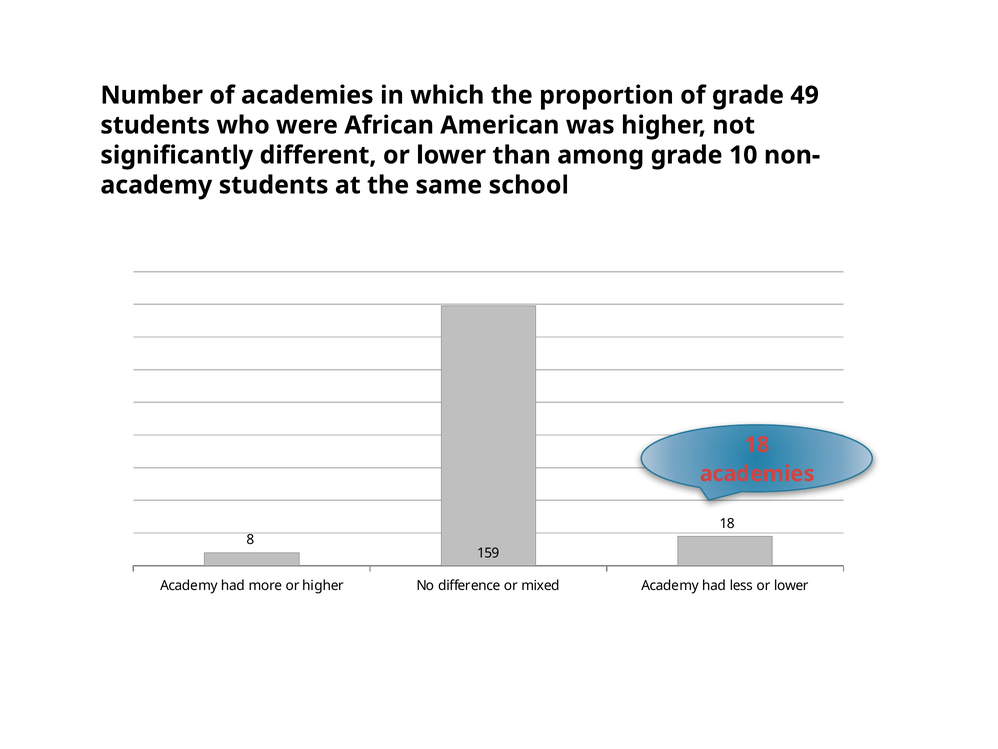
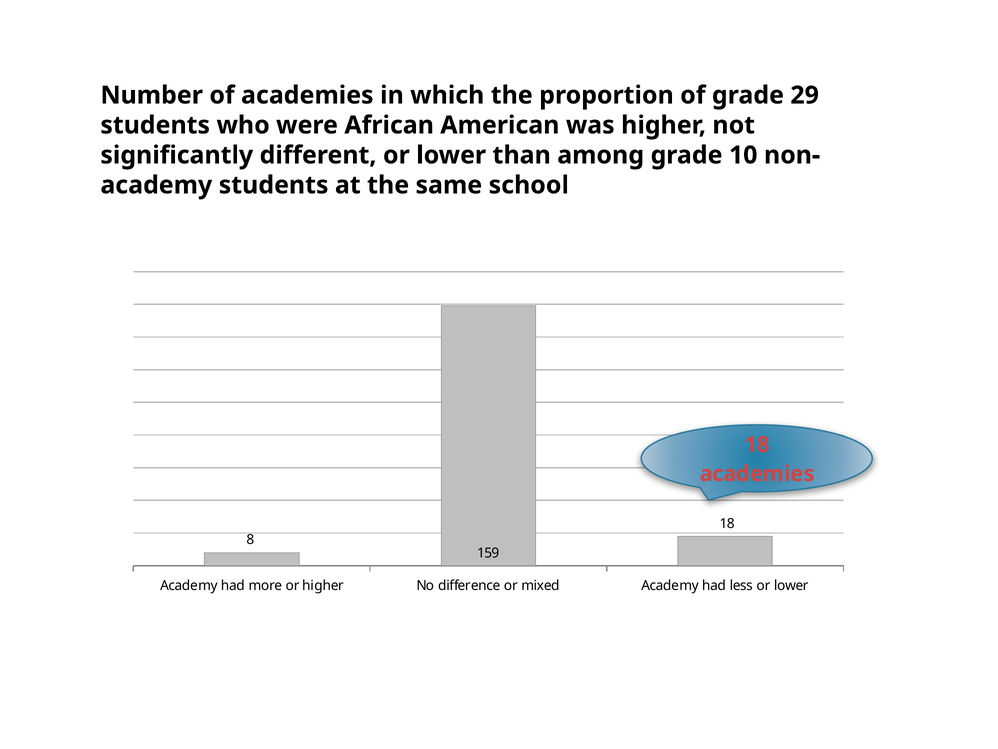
49: 49 -> 29 (805, 95)
